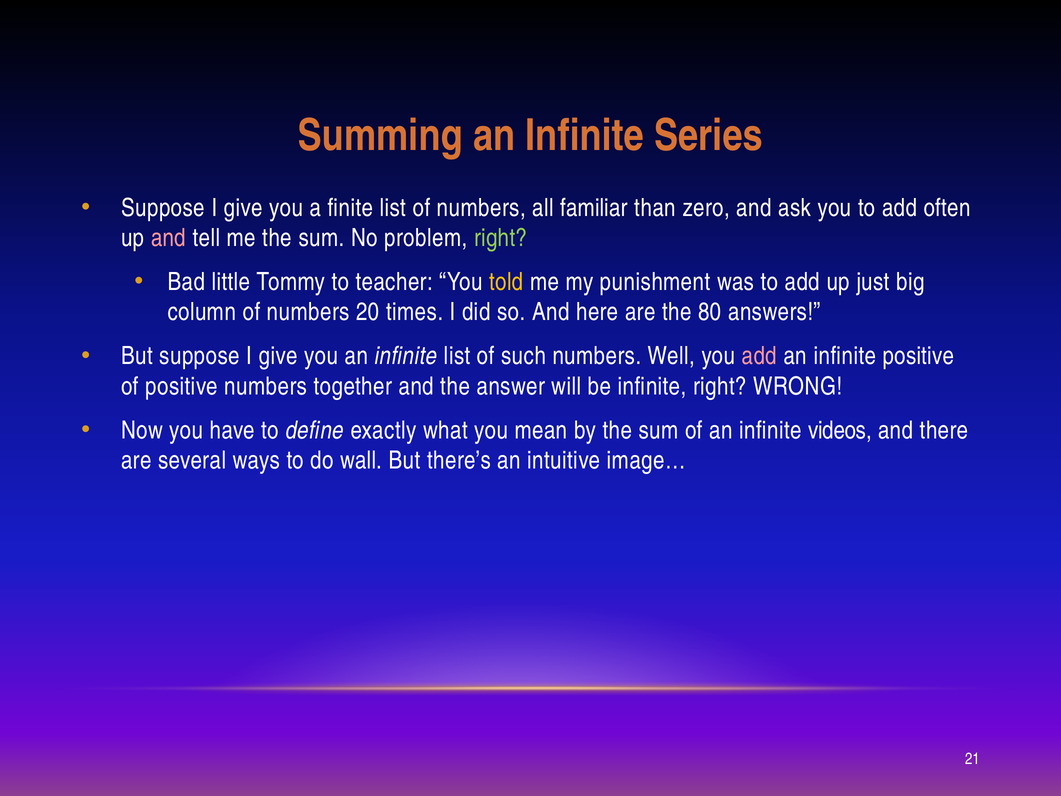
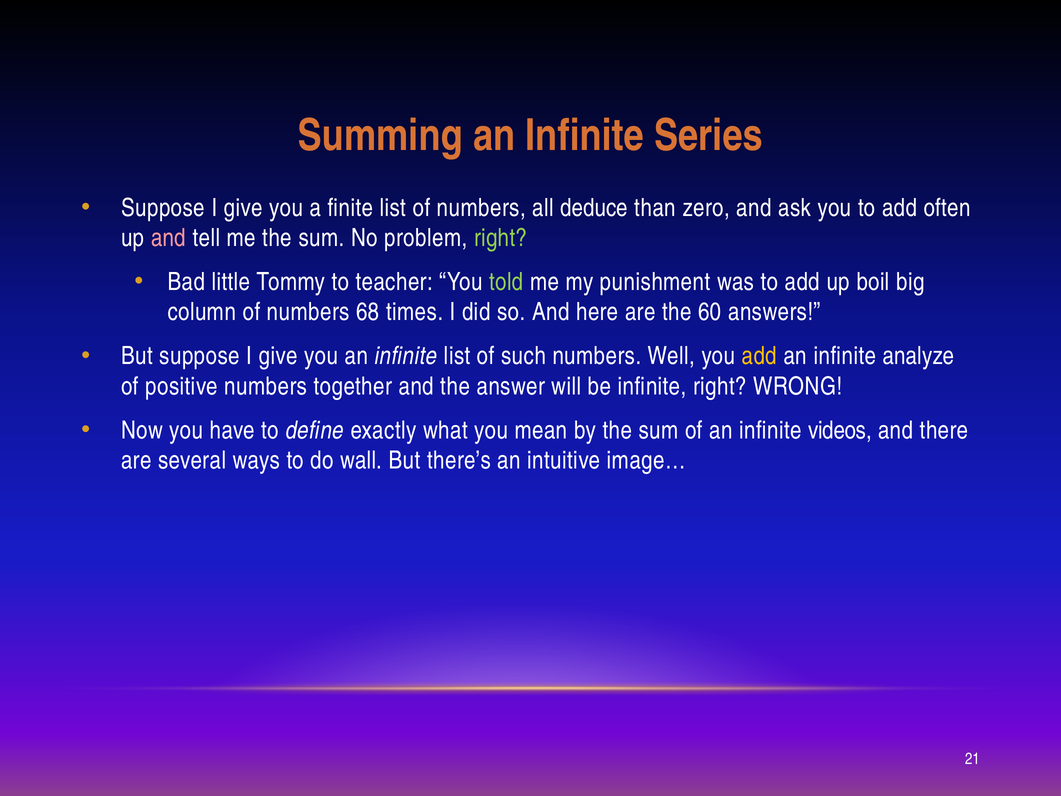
familiar: familiar -> deduce (594, 208)
told colour: yellow -> light green (506, 282)
just: just -> boil (873, 282)
20: 20 -> 68 (368, 312)
80: 80 -> 60 (710, 312)
add colour: pink -> yellow (759, 356)
infinite positive: positive -> analyze (918, 356)
